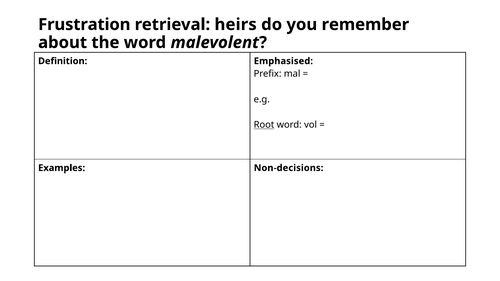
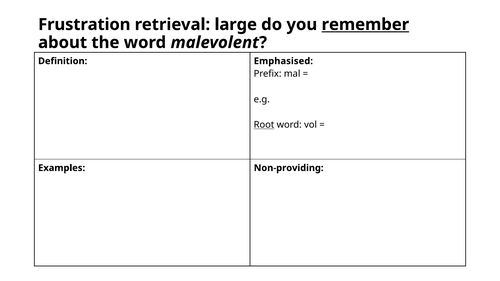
heirs: heirs -> large (236, 25)
remember underline: none -> present (365, 25)
Non-decisions: Non-decisions -> Non-providing (289, 168)
